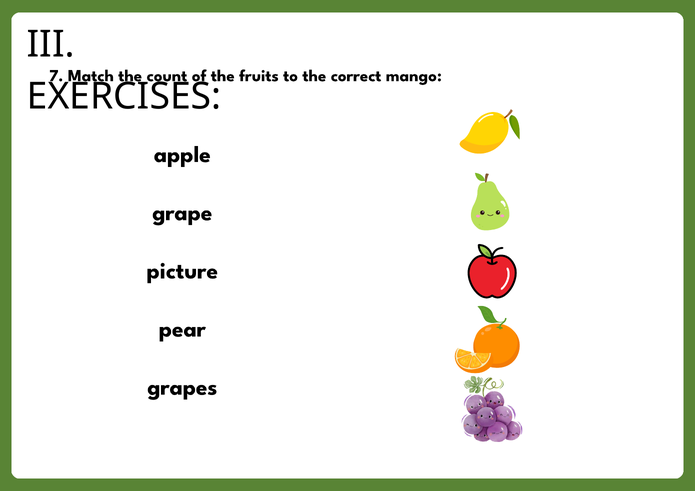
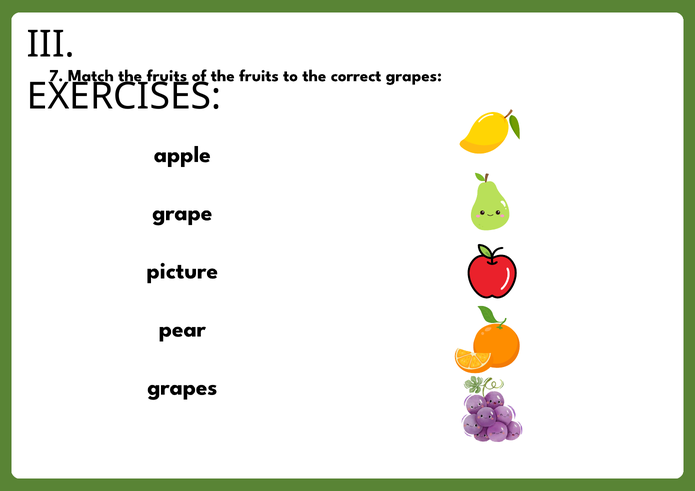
Match the count: count -> fruits (167, 76)
correct mango: mango -> grapes (414, 76)
